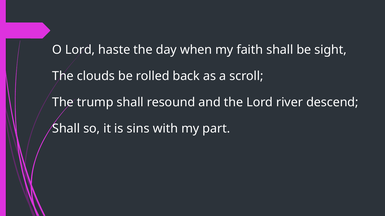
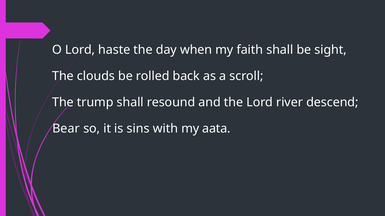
Shall: Shall -> Bear (66, 129)
part: part -> aata (216, 129)
